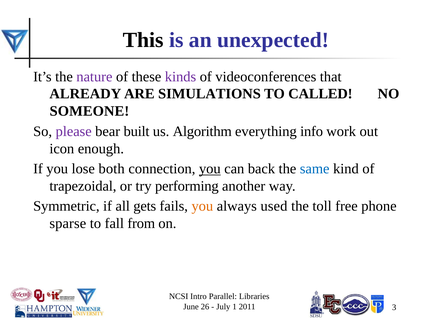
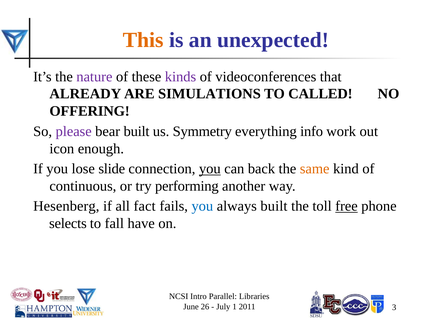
This colour: black -> orange (143, 40)
SOMEONE: SOMEONE -> OFFERING (90, 111)
Algorithm: Algorithm -> Symmetry (202, 132)
both: both -> slide (112, 169)
same colour: blue -> orange (315, 169)
trapezoidal: trapezoidal -> continuous (83, 186)
Symmetric: Symmetric -> Hesenberg (66, 207)
gets: gets -> fact (145, 207)
you colour: orange -> blue (202, 207)
always used: used -> built (274, 207)
free underline: none -> present (346, 207)
sparse: sparse -> selects (68, 224)
from: from -> have (141, 224)
